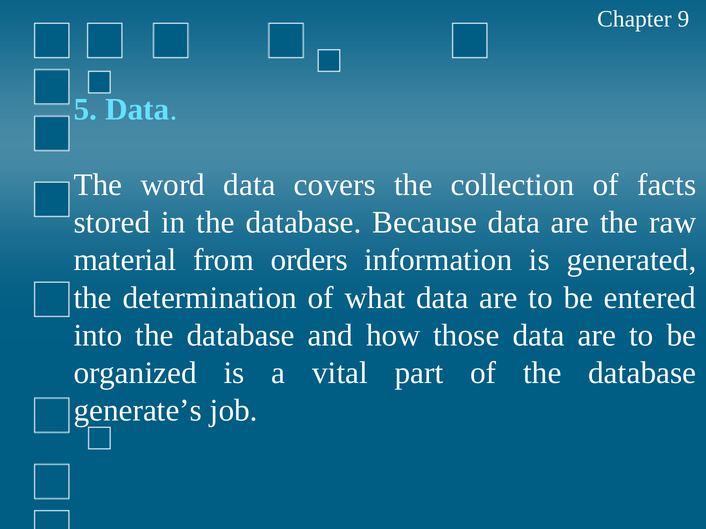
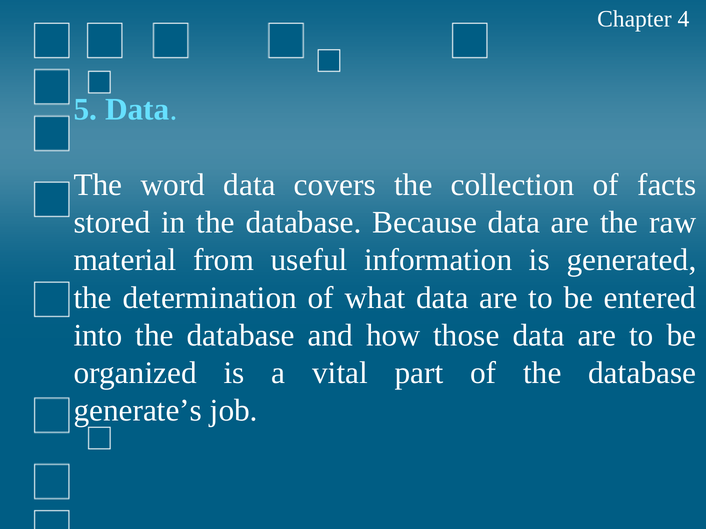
9: 9 -> 4 (683, 19)
orders: orders -> useful (309, 260)
